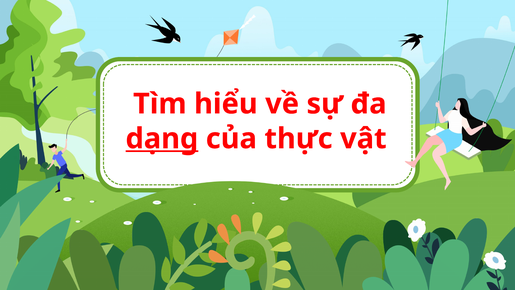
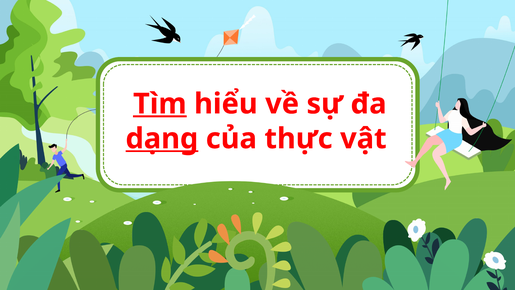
Tìm underline: none -> present (160, 104)
